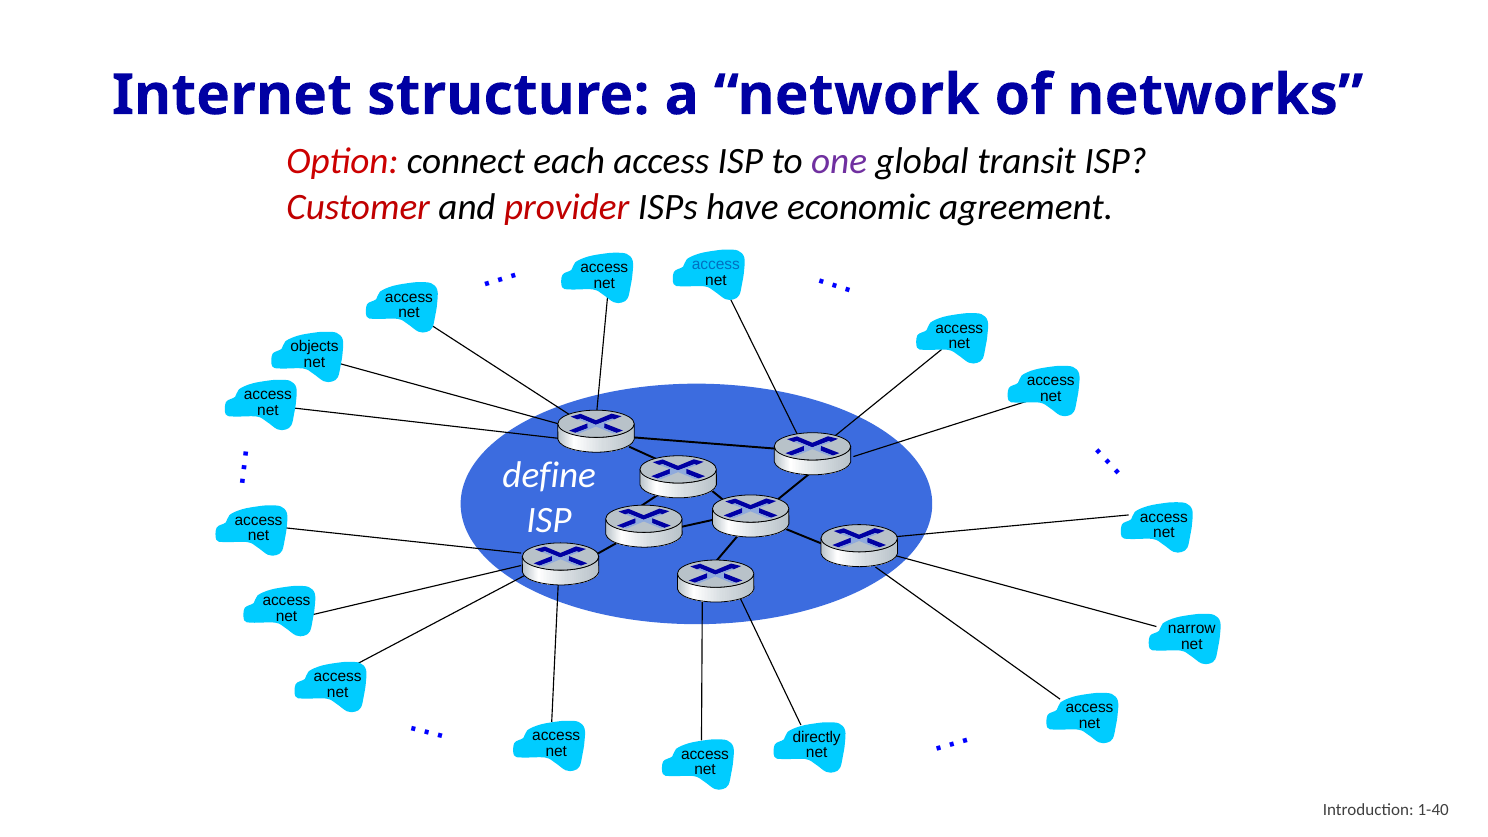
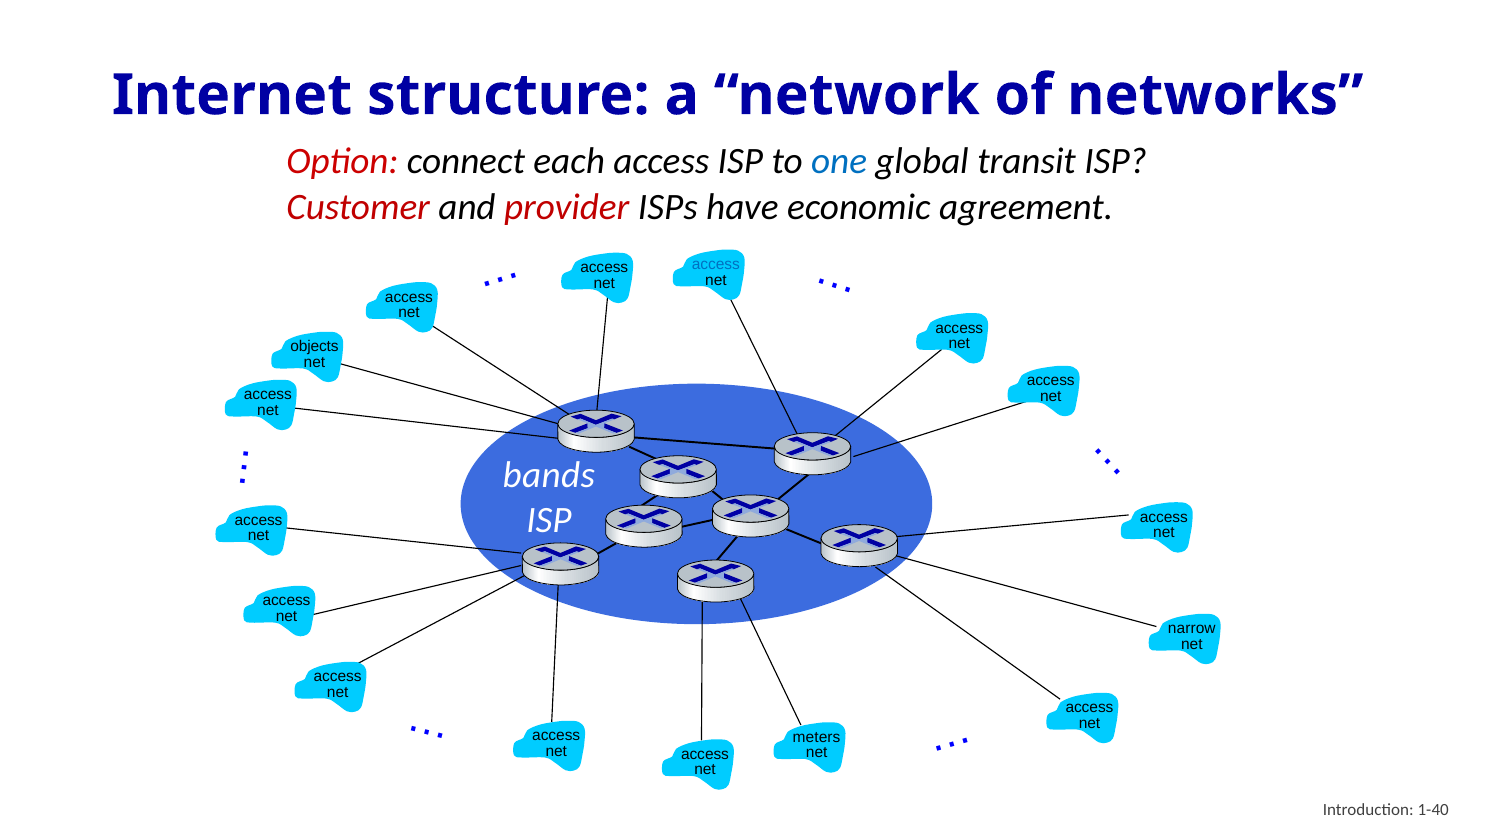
one colour: purple -> blue (839, 162)
define: define -> bands (549, 475)
directly: directly -> meters (817, 737)
